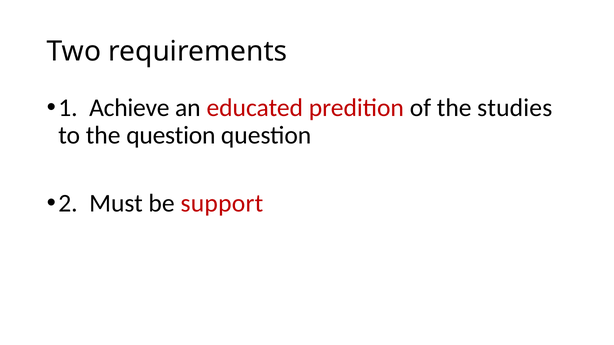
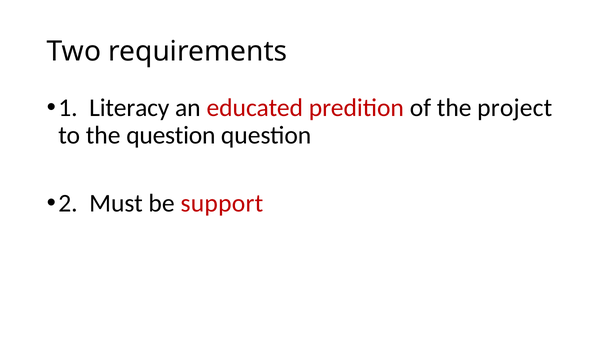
Achieve: Achieve -> Literacy (129, 108)
studies: studies -> project (515, 108)
